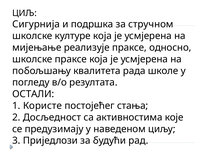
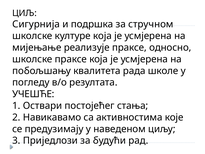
ОСТАЛИ: ОСТАЛИ -> УЧЕШЋЕ (33, 94)
Користе: Користе -> Оствари (43, 106)
Досљедност: Досљедност -> Навикавамо (52, 117)
